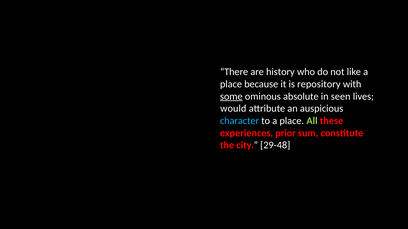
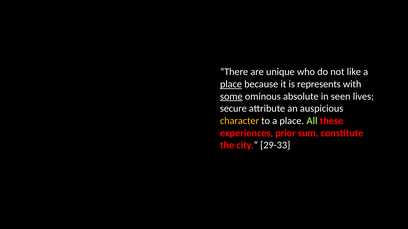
history: history -> unique (280, 72)
place underline: none -> present (231, 84)
repository: repository -> represents (319, 84)
would: would -> secure (233, 109)
character colour: light blue -> yellow (240, 121)
29-48: 29-48 -> 29-33 (275, 146)
